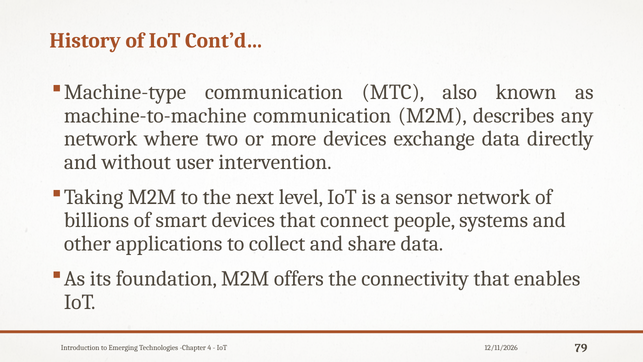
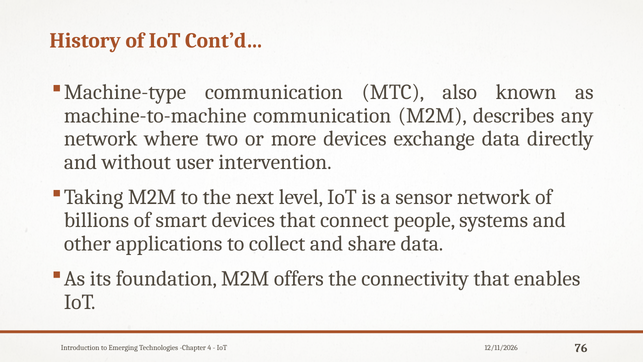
79: 79 -> 76 (581, 348)
